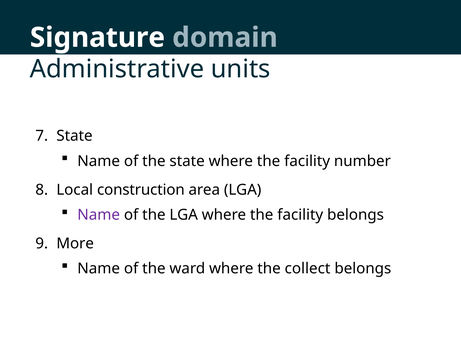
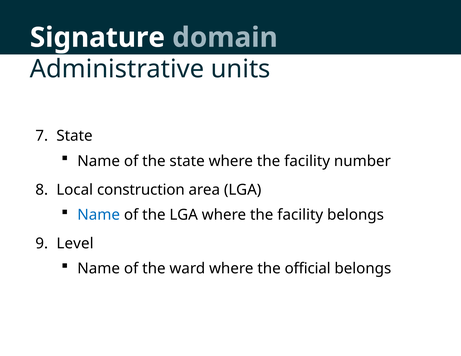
Name colour: purple -> blue (99, 215)
More: More -> Level (75, 244)
collect: collect -> official (308, 269)
